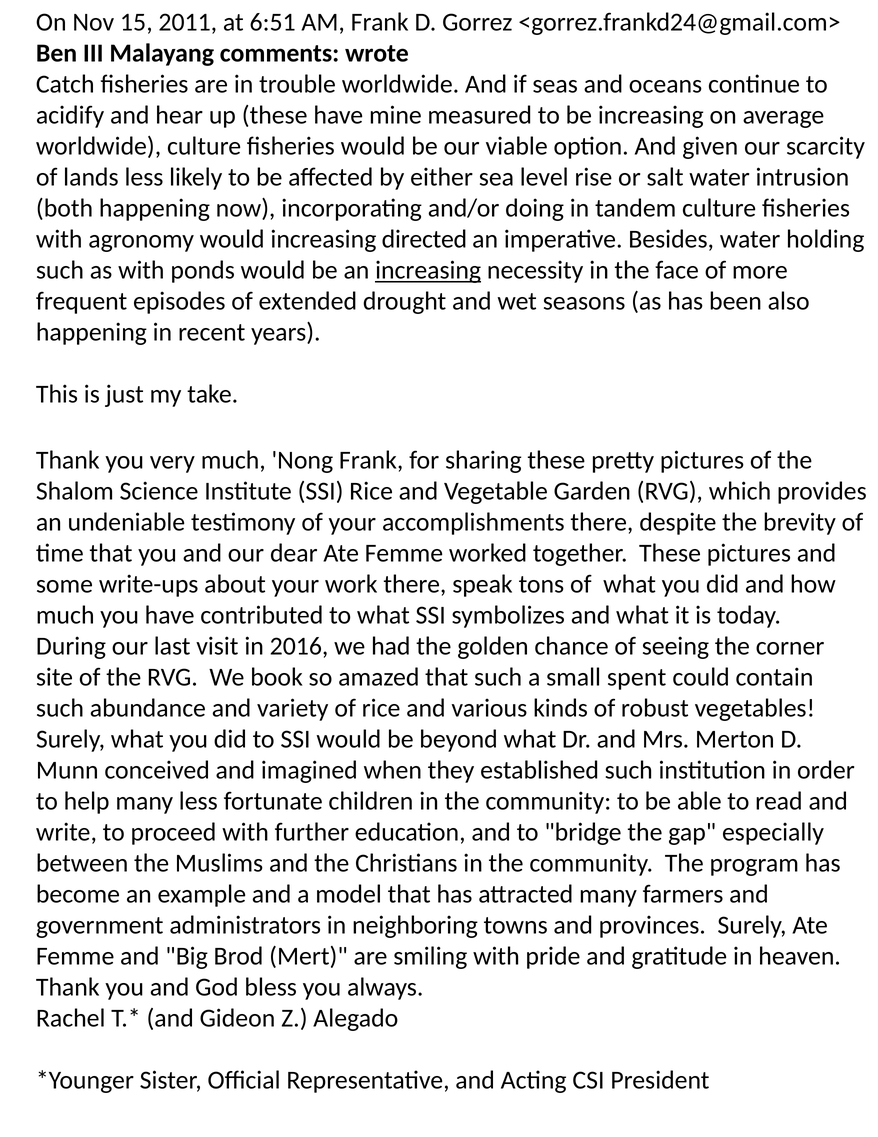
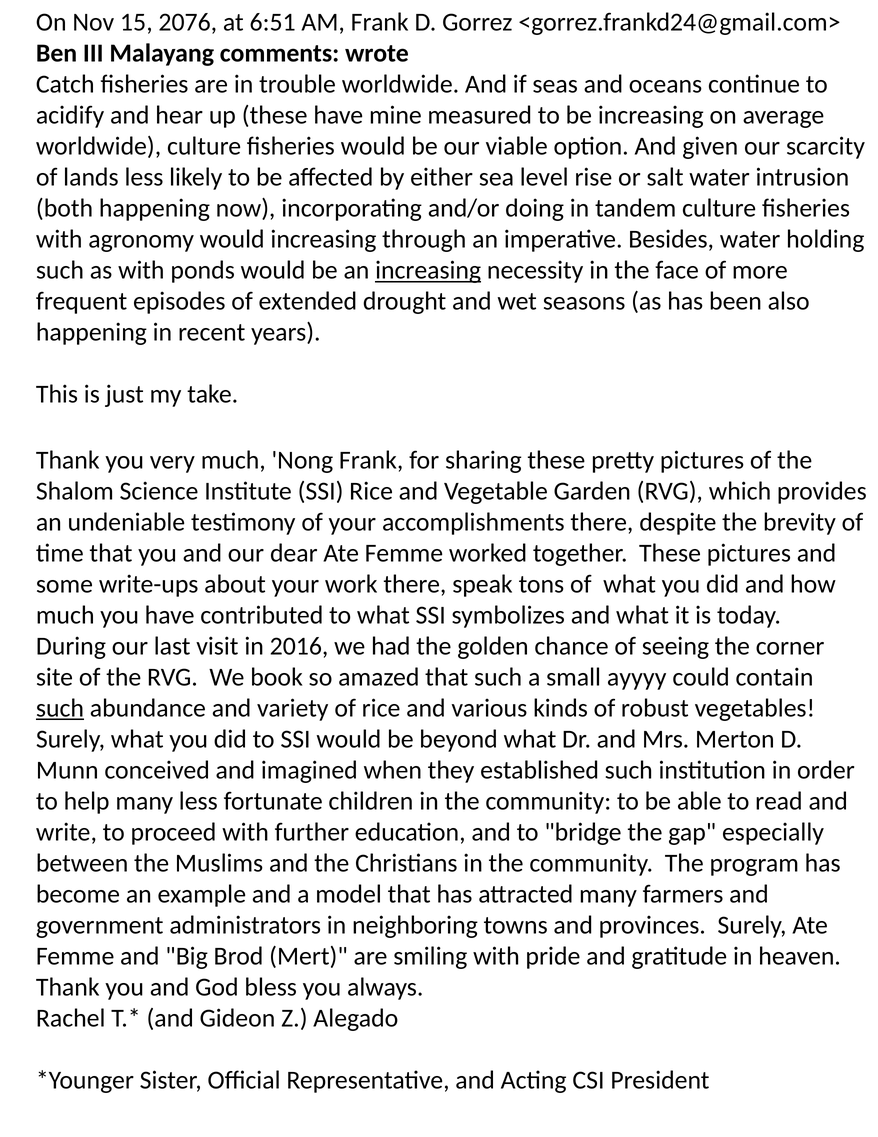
2011: 2011 -> 2076 (188, 22)
directed: directed -> through (424, 239)
spent: spent -> ayyyy (637, 677)
such underline: none -> present (60, 708)
